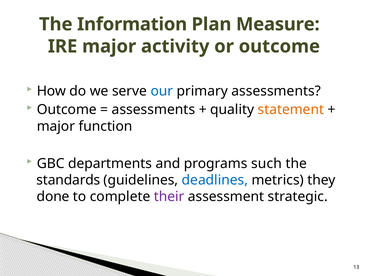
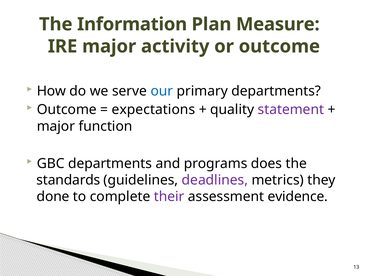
primary assessments: assessments -> departments (276, 91)
assessments: assessments -> expectations (153, 110)
statement colour: orange -> purple (291, 110)
such: such -> does (267, 163)
deadlines colour: blue -> purple (215, 180)
strategic: strategic -> evidence (298, 197)
